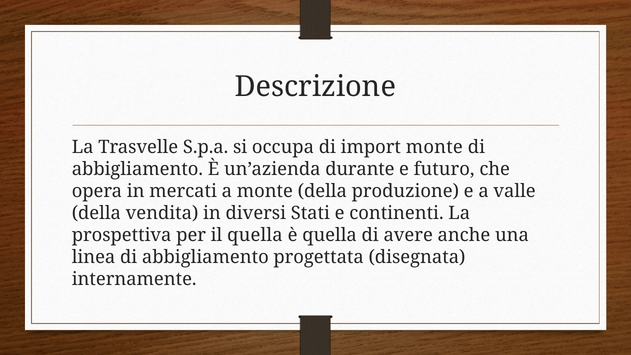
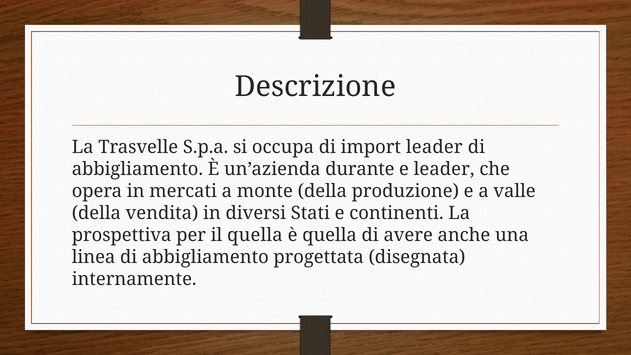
import monte: monte -> leader (434, 147)
e futuro: futuro -> leader (444, 169)
